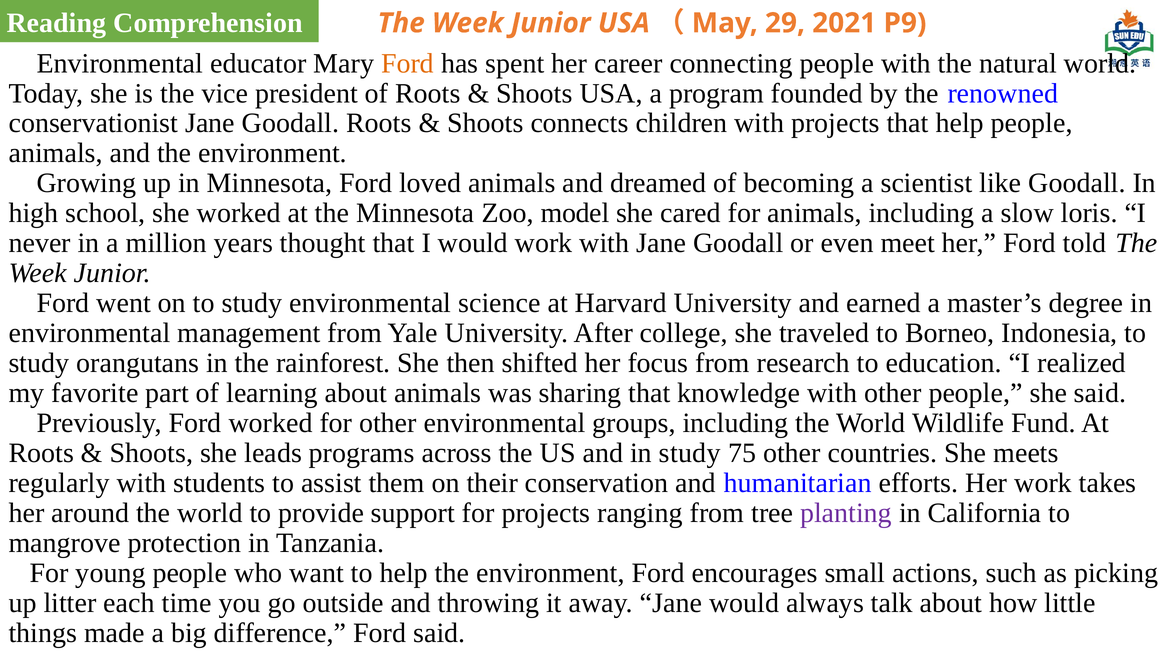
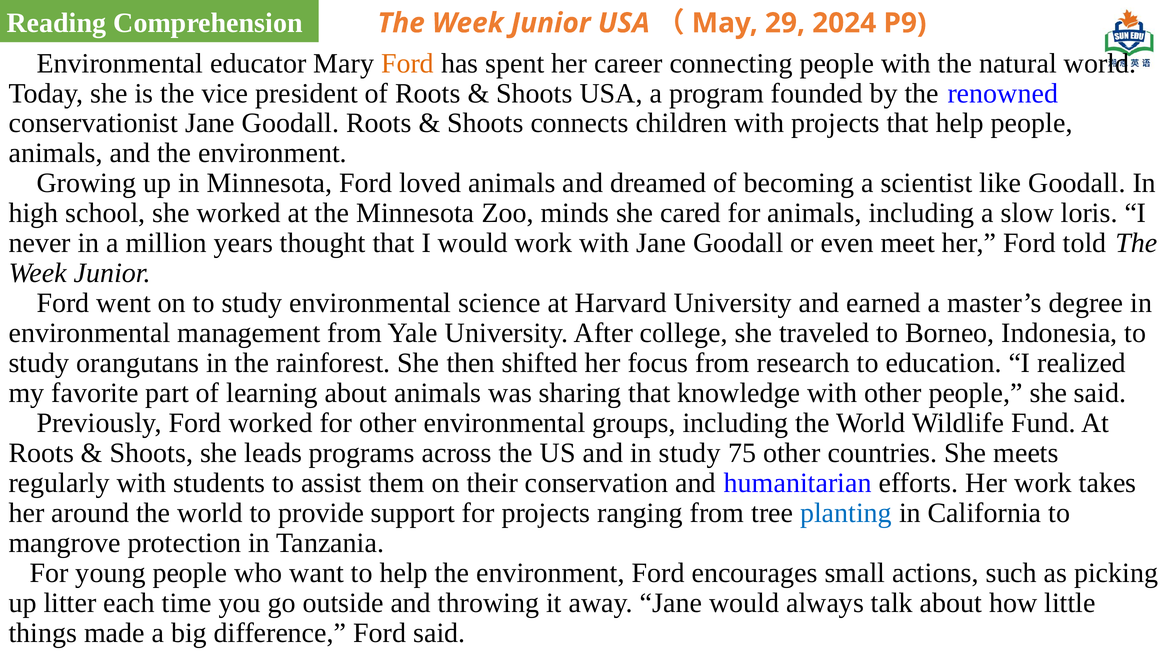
2021: 2021 -> 2024 (844, 23)
model: model -> minds (575, 213)
planting colour: purple -> blue (846, 513)
